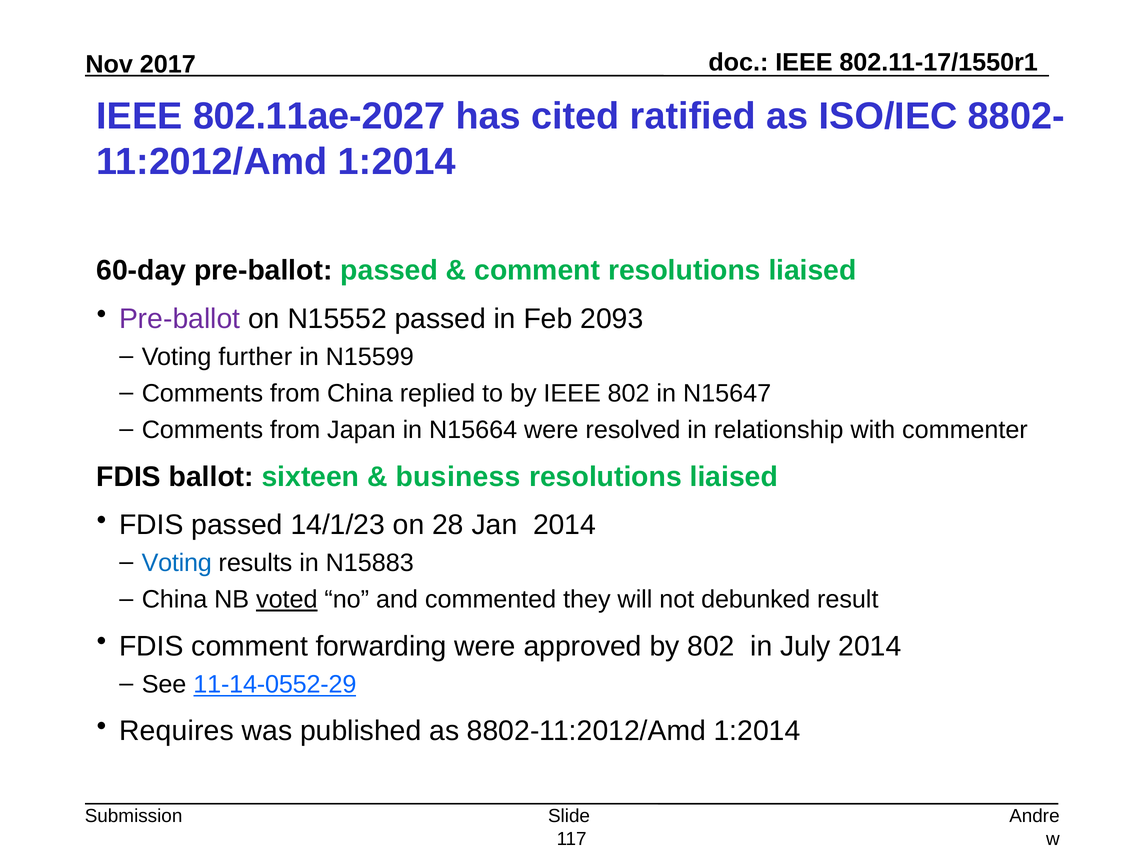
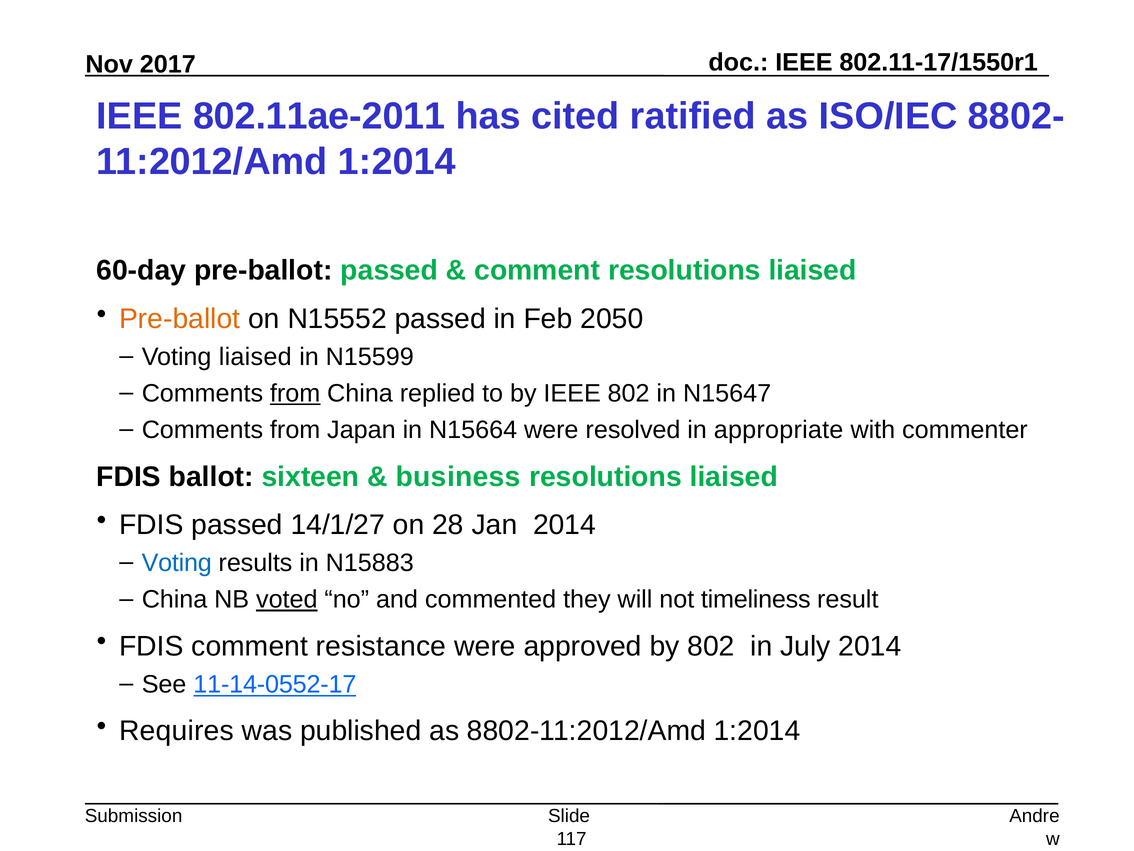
802.11ae-2027: 802.11ae-2027 -> 802.11ae-2011 (319, 116)
Pre-ballot colour: purple -> orange (180, 319)
2093: 2093 -> 2050 (612, 319)
Voting further: further -> liaised (255, 357)
from underline: none -> present (295, 393)
relationship: relationship -> appropriate (779, 430)
14/1/23: 14/1/23 -> 14/1/27 (338, 525)
debunked: debunked -> timeliness (756, 599)
forwarding: forwarding -> resistance (381, 646)
11-14-0552-29: 11-14-0552-29 -> 11-14-0552-17 (275, 684)
